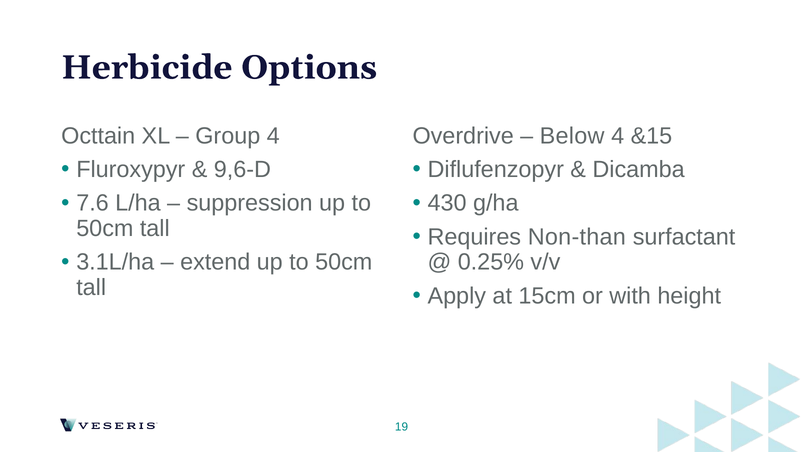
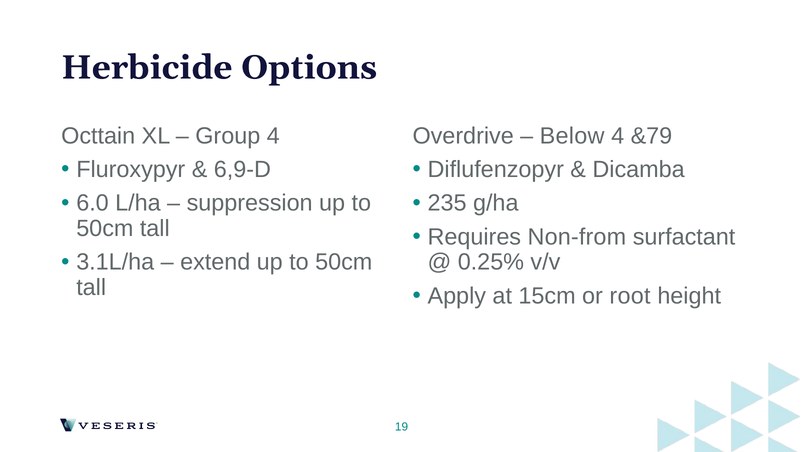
&15: &15 -> &79 (651, 136)
9,6-D: 9,6-D -> 6,9-D (242, 169)
7.6: 7.6 -> 6.0 (93, 203)
430: 430 -> 235 (447, 203)
Non-than: Non-than -> Non-from (577, 237)
with: with -> root (630, 296)
